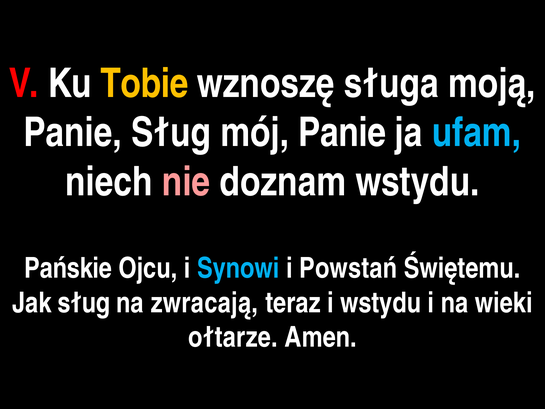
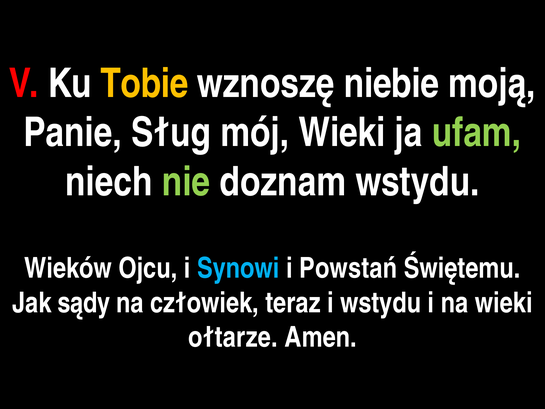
sługa: sługa -> niebie (391, 84)
mój Panie: Panie -> Wieki (342, 133)
ufam colour: light blue -> light green (476, 133)
nie colour: pink -> light green (186, 182)
Pańskie: Pańskie -> Wieków (68, 268)
Jak sług: sług -> sądy (84, 303)
zwracają: zwracają -> człowiek (205, 303)
